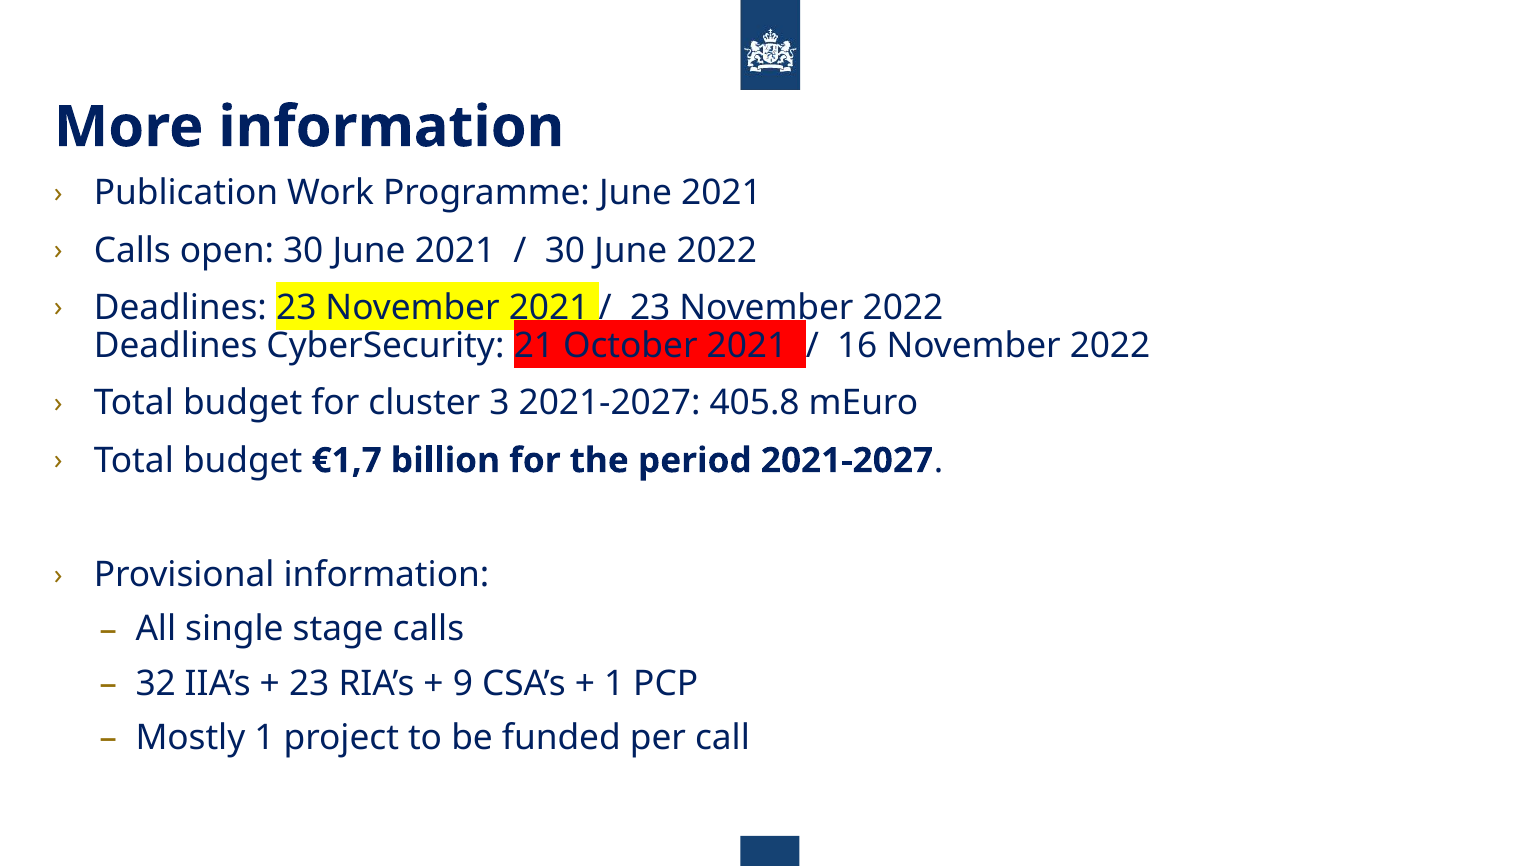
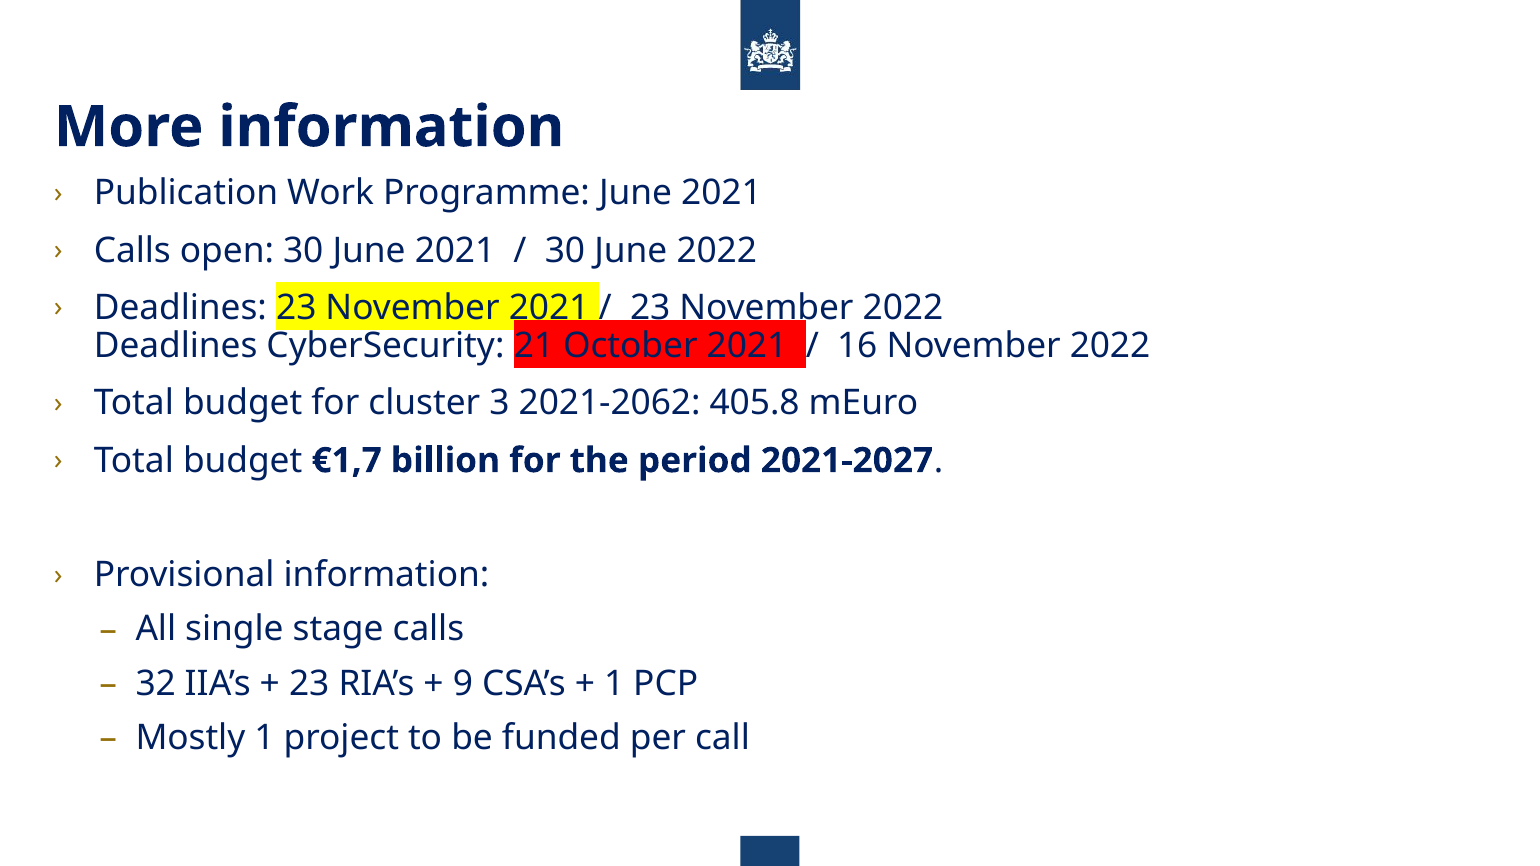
3 2021-2027: 2021-2027 -> 2021-2062 (610, 403)
